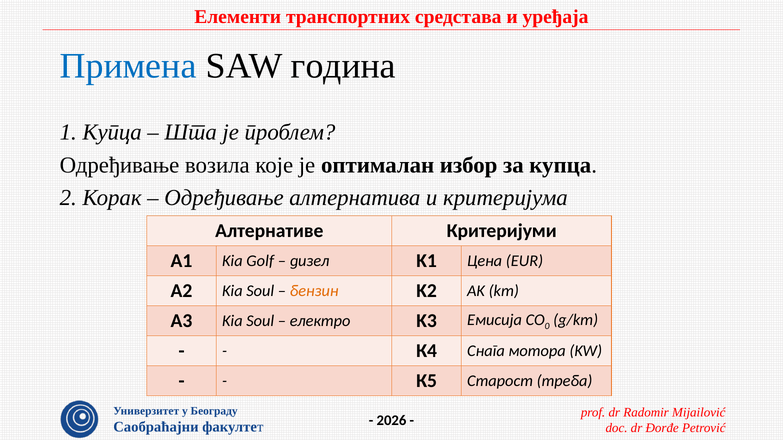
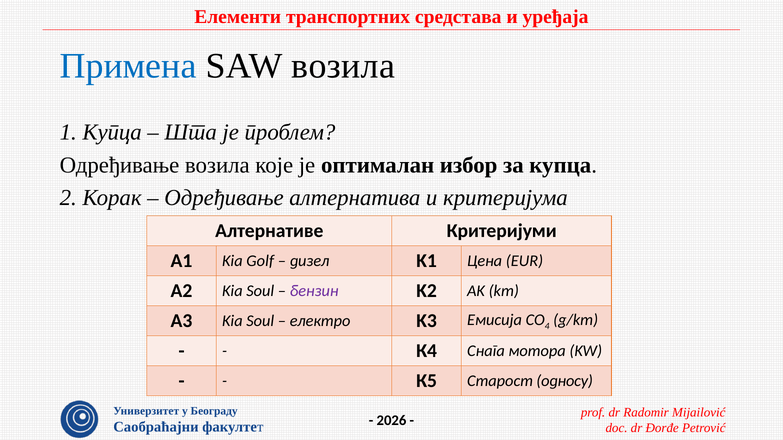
SAW година: година -> возила (343, 66)
бензин colour: orange -> purple (314, 291)
0: 0 -> 4 (547, 327)
треба: треба -> односу (565, 381)
